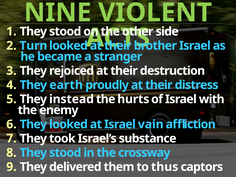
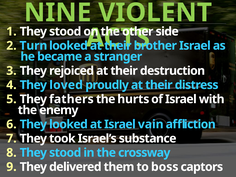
earth: earth -> loved (66, 85)
instead: instead -> fathers (71, 99)
thus: thus -> boss (165, 167)
